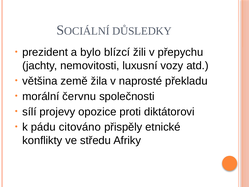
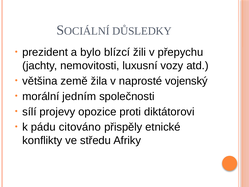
překladu: překladu -> vojenský (186, 81)
červnu: červnu -> jedním (79, 96)
